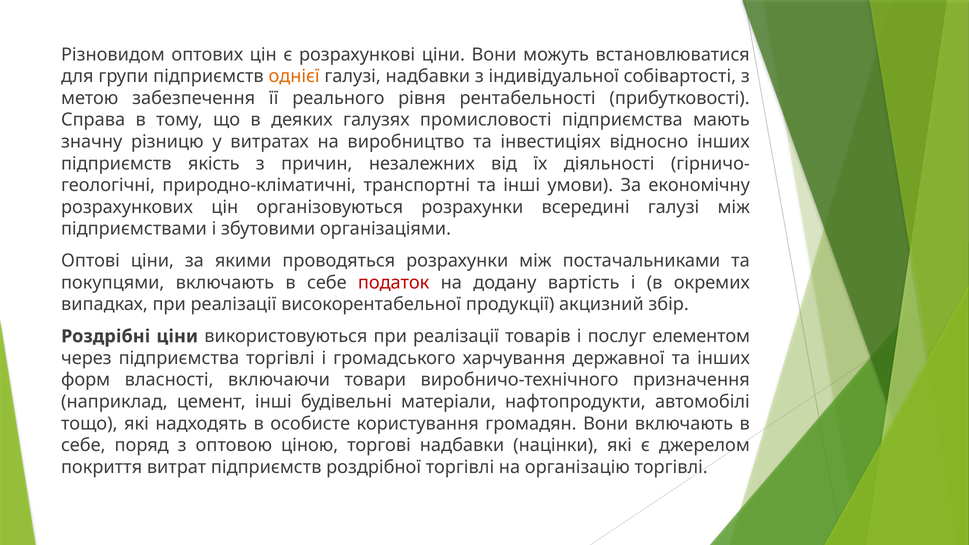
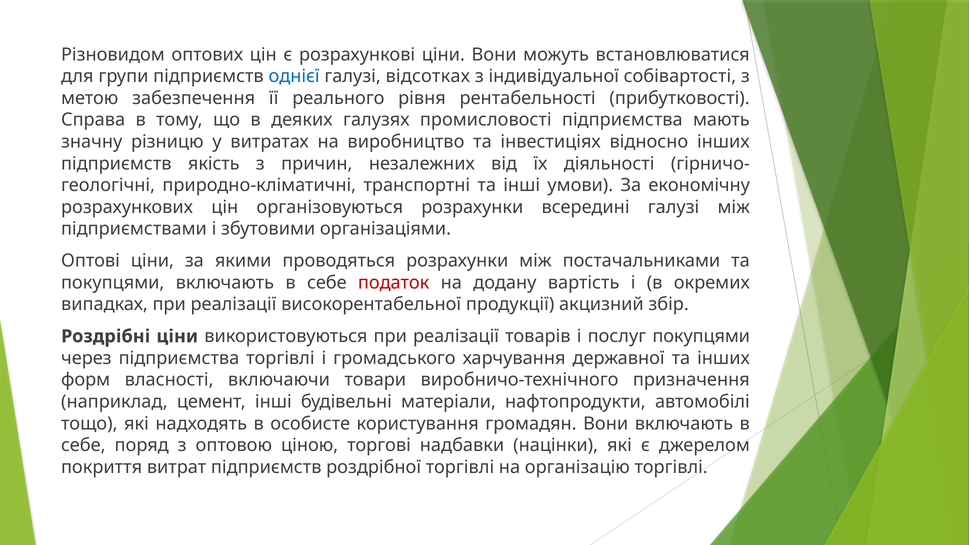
однієї colour: orange -> blue (294, 76)
галузі надбавки: надбавки -> відсотках (428, 76)
послуг елементом: елементом -> покупцями (701, 336)
